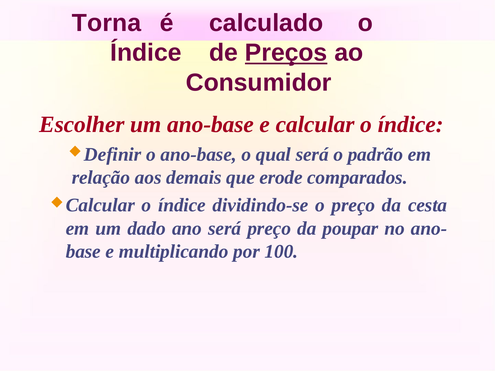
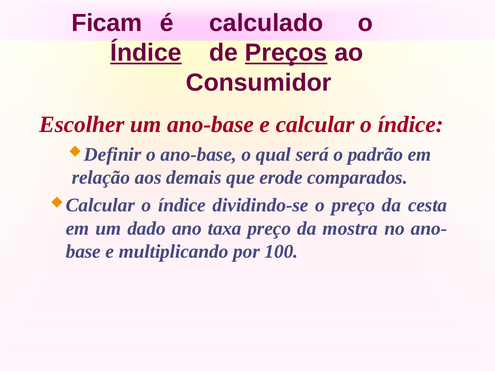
Torna: Torna -> Ficam (107, 23)
Índice underline: none -> present (146, 53)
ano será: será -> taxa (225, 229)
poupar: poupar -> mostra (350, 229)
